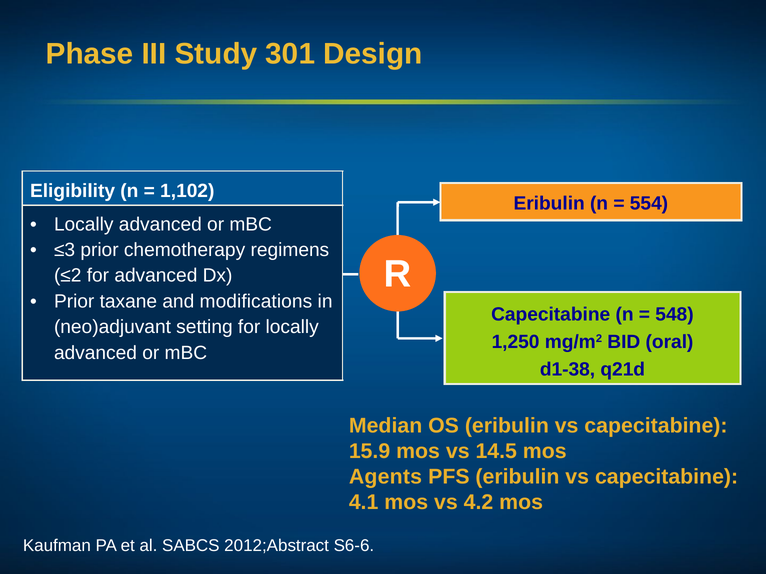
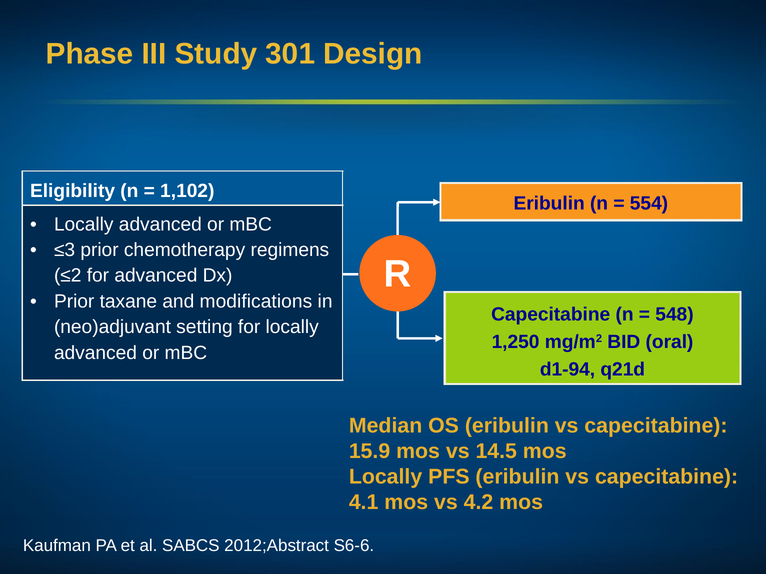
d1-38: d1-38 -> d1-94 (567, 370)
Agents: Agents -> Locally (386, 477)
